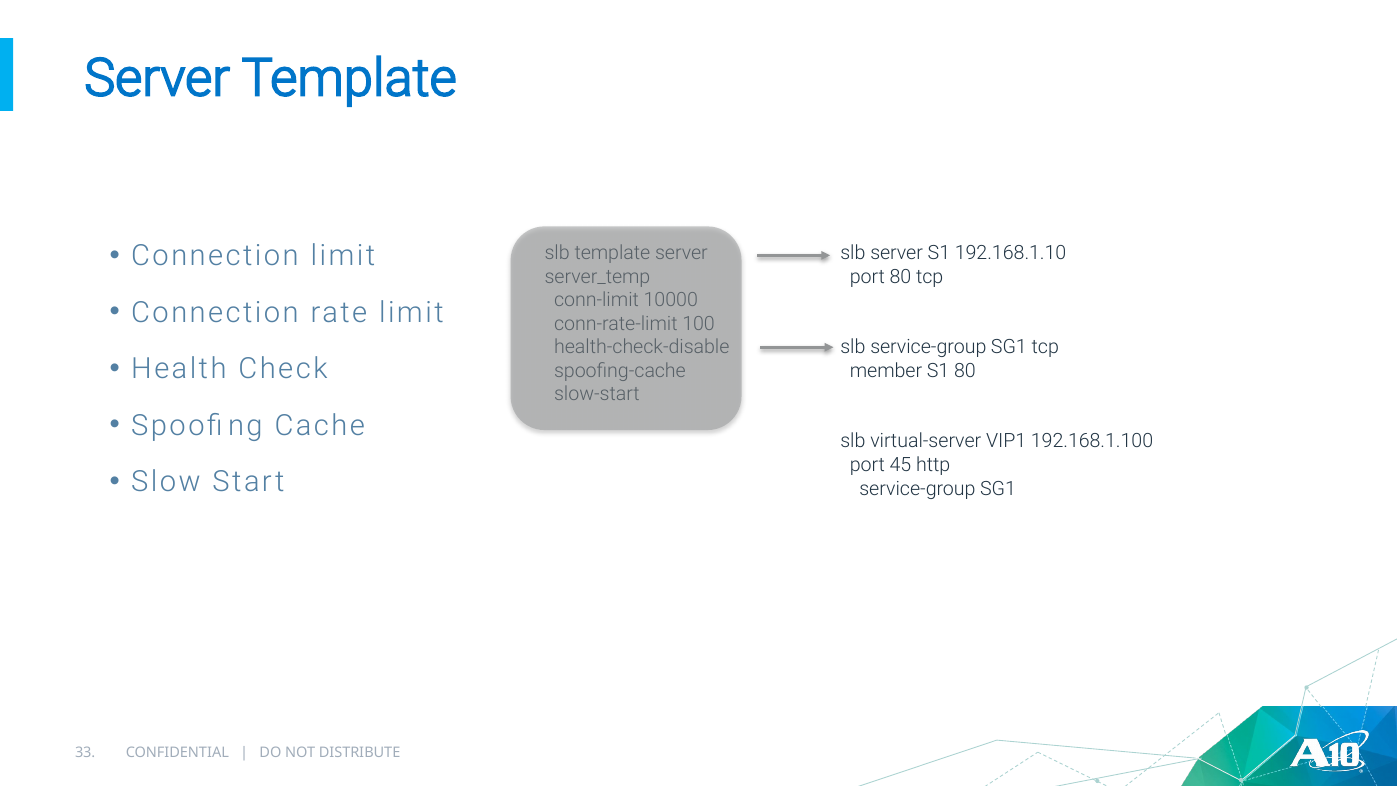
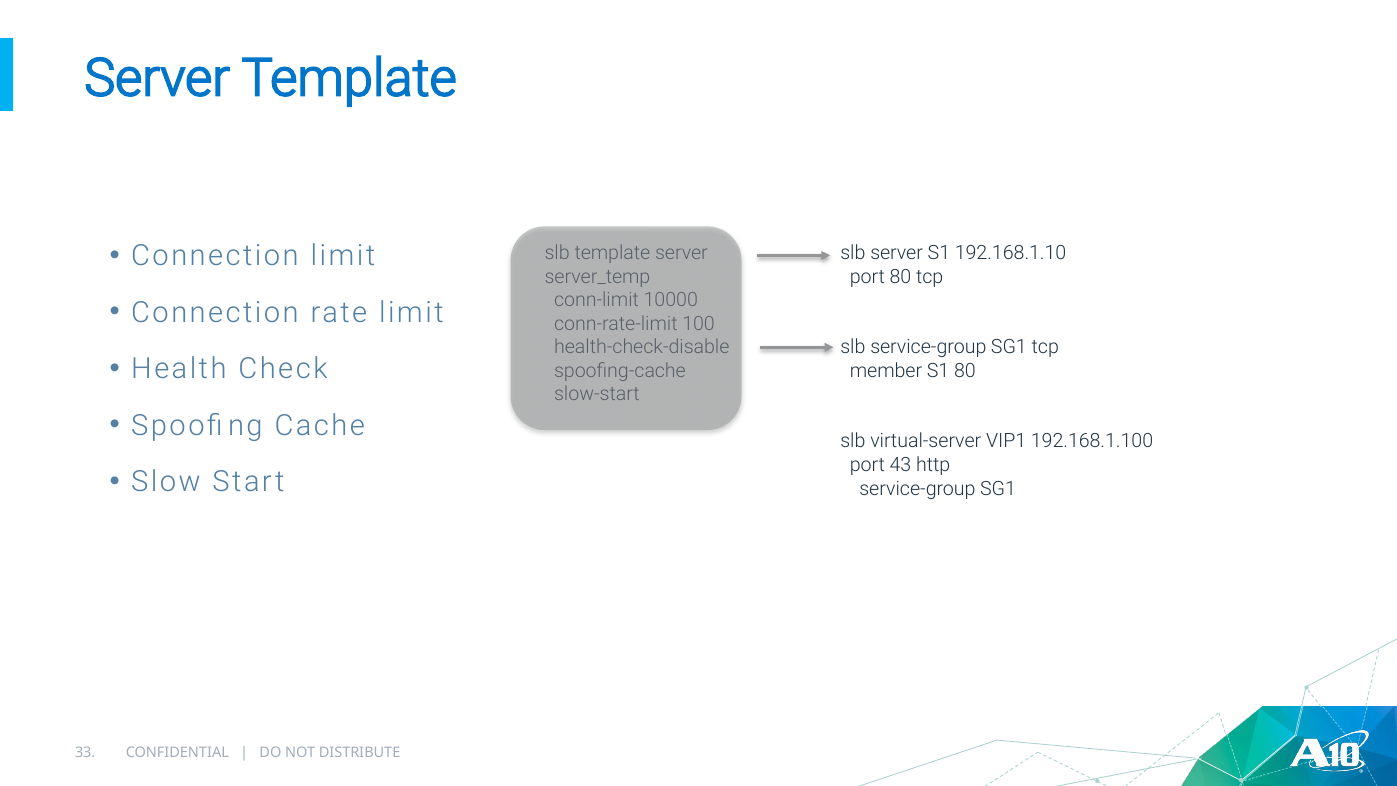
45: 45 -> 43 (900, 465)
